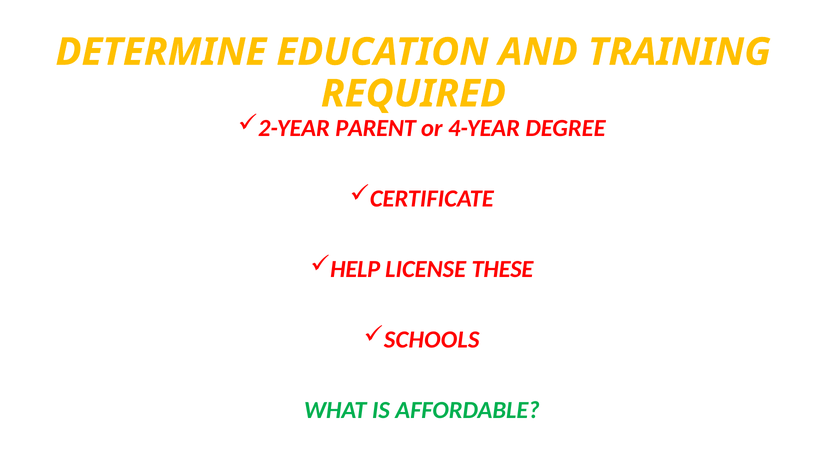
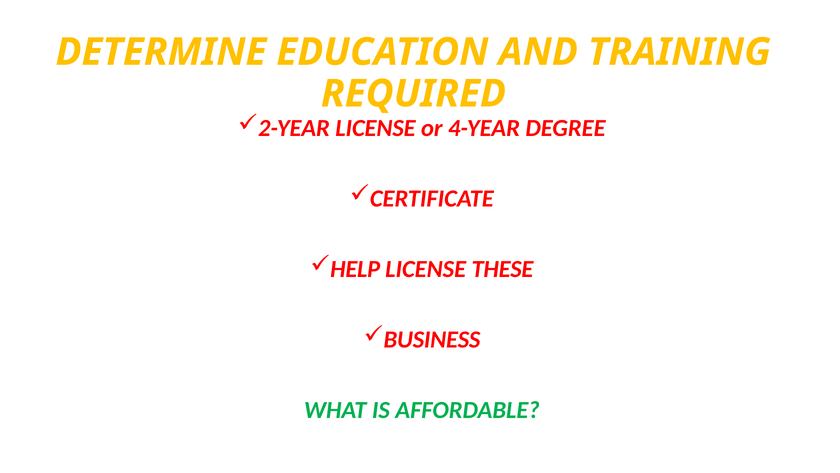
2-YEAR PARENT: PARENT -> LICENSE (376, 128)
SCHOOLS: SCHOOLS -> BUSINESS (432, 339)
